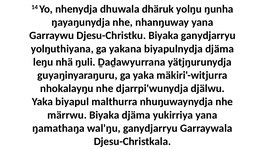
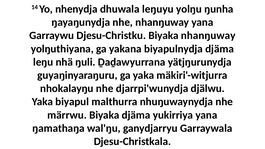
dhäruk: dhäruk -> leŋuyu (158, 9)
Biyaka ganydjarryu: ganydjarryu -> nhanŋuway (208, 36)
